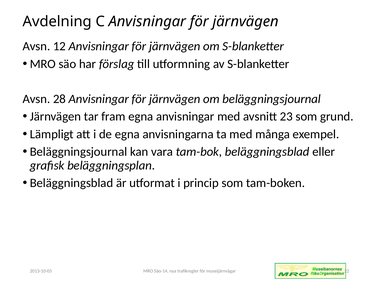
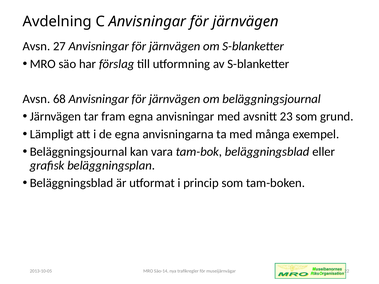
12: 12 -> 27 (59, 46)
28: 28 -> 68 (59, 99)
